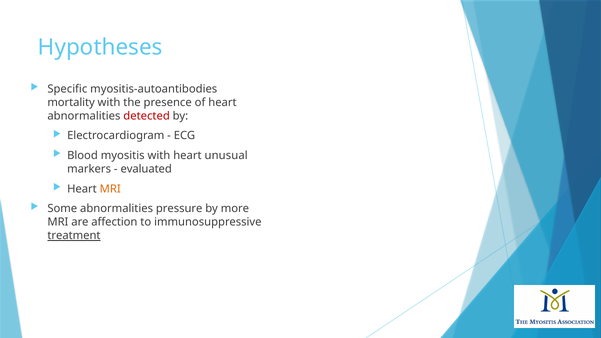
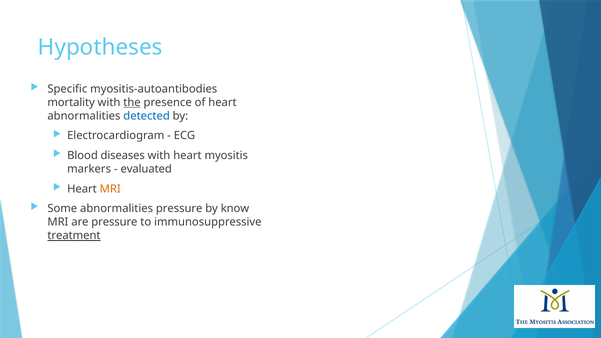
the underline: none -> present (132, 102)
detected colour: red -> blue (147, 116)
myositis: myositis -> diseases (123, 156)
unusual: unusual -> myositis (226, 156)
more: more -> know (235, 209)
are affection: affection -> pressure (114, 222)
